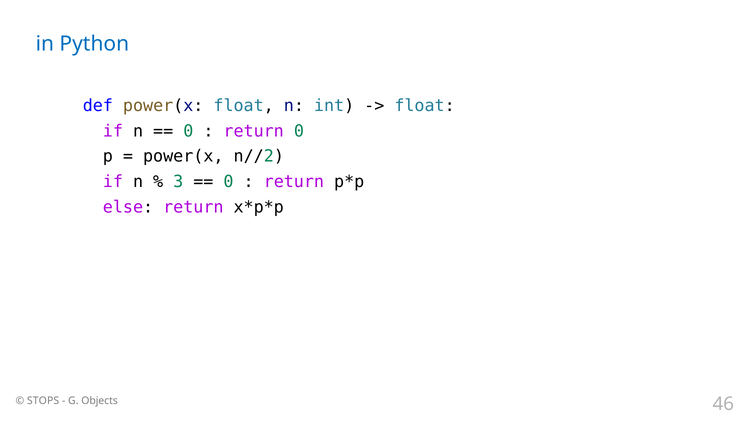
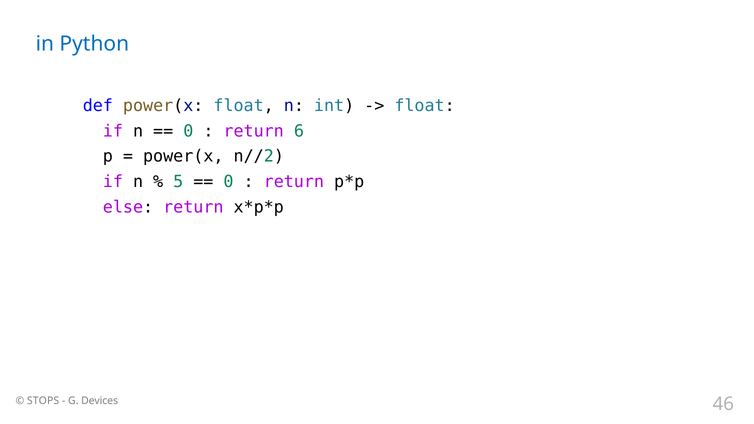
return 0: 0 -> 6 (299, 131)
3: 3 -> 5 (178, 182)
Objects: Objects -> Devices (100, 401)
